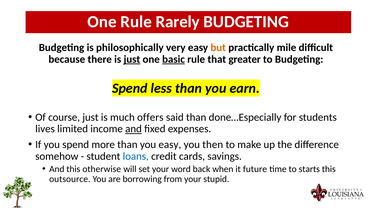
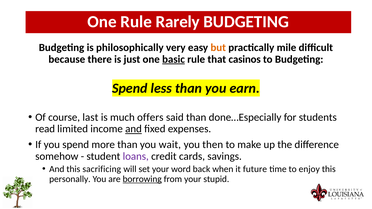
just underline: present -> none (132, 59)
greater: greater -> casinos (245, 59)
course just: just -> last (90, 117)
lives: lives -> read (45, 129)
you easy: easy -> wait (170, 145)
loans colour: blue -> purple (136, 156)
otherwise: otherwise -> sacrificing (102, 169)
starts: starts -> enjoy (309, 169)
outsource: outsource -> personally (70, 179)
borrowing underline: none -> present (142, 179)
